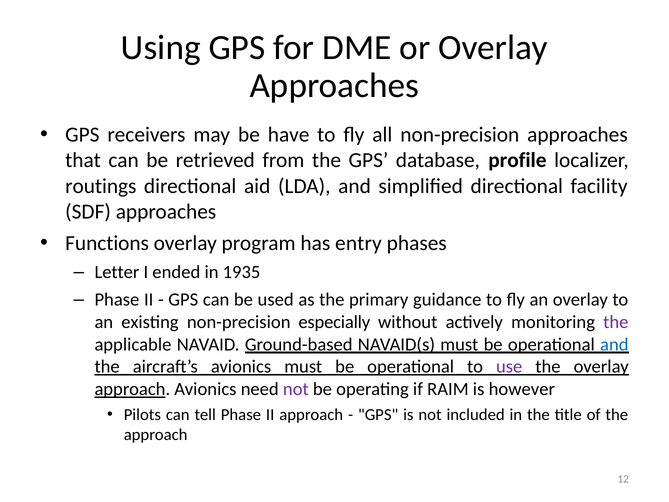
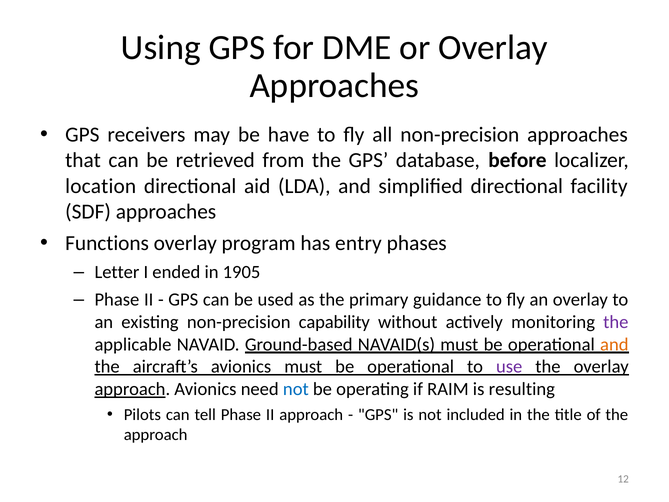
profile: profile -> before (517, 160)
routings: routings -> location (101, 186)
1935: 1935 -> 1905 (242, 272)
especially: especially -> capability (334, 322)
and colour: blue -> orange (614, 344)
not colour: purple -> blue (296, 389)
however: however -> resulting (522, 389)
